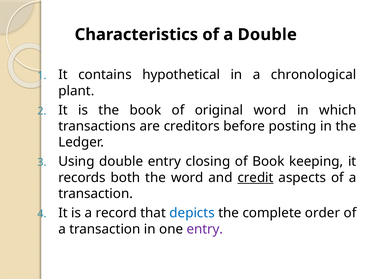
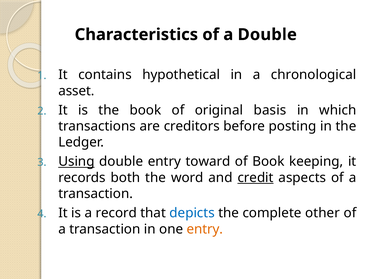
plant: plant -> asset (76, 91)
original word: word -> basis (270, 110)
Using underline: none -> present (76, 162)
closing: closing -> toward (208, 162)
order: order -> other (322, 213)
entry colour: purple -> orange (205, 229)
